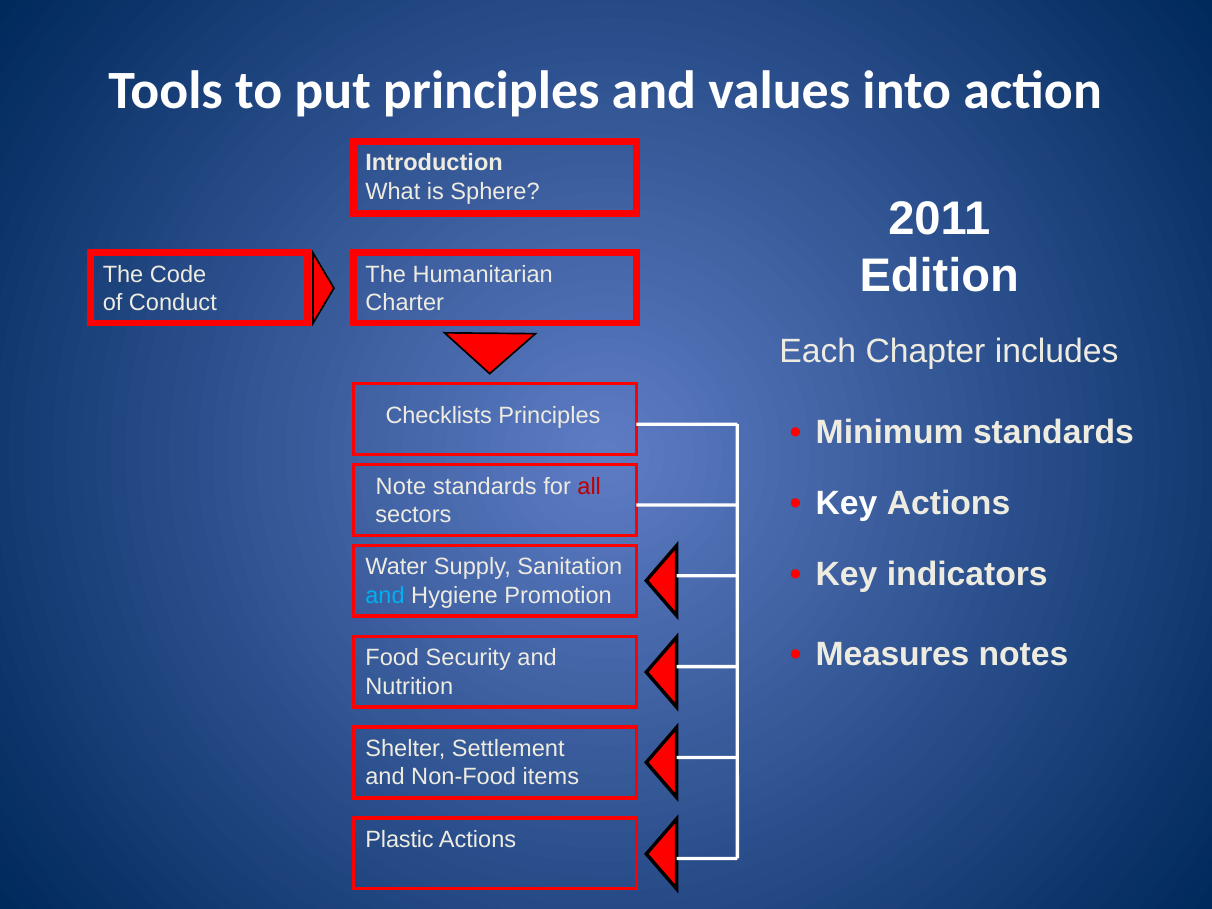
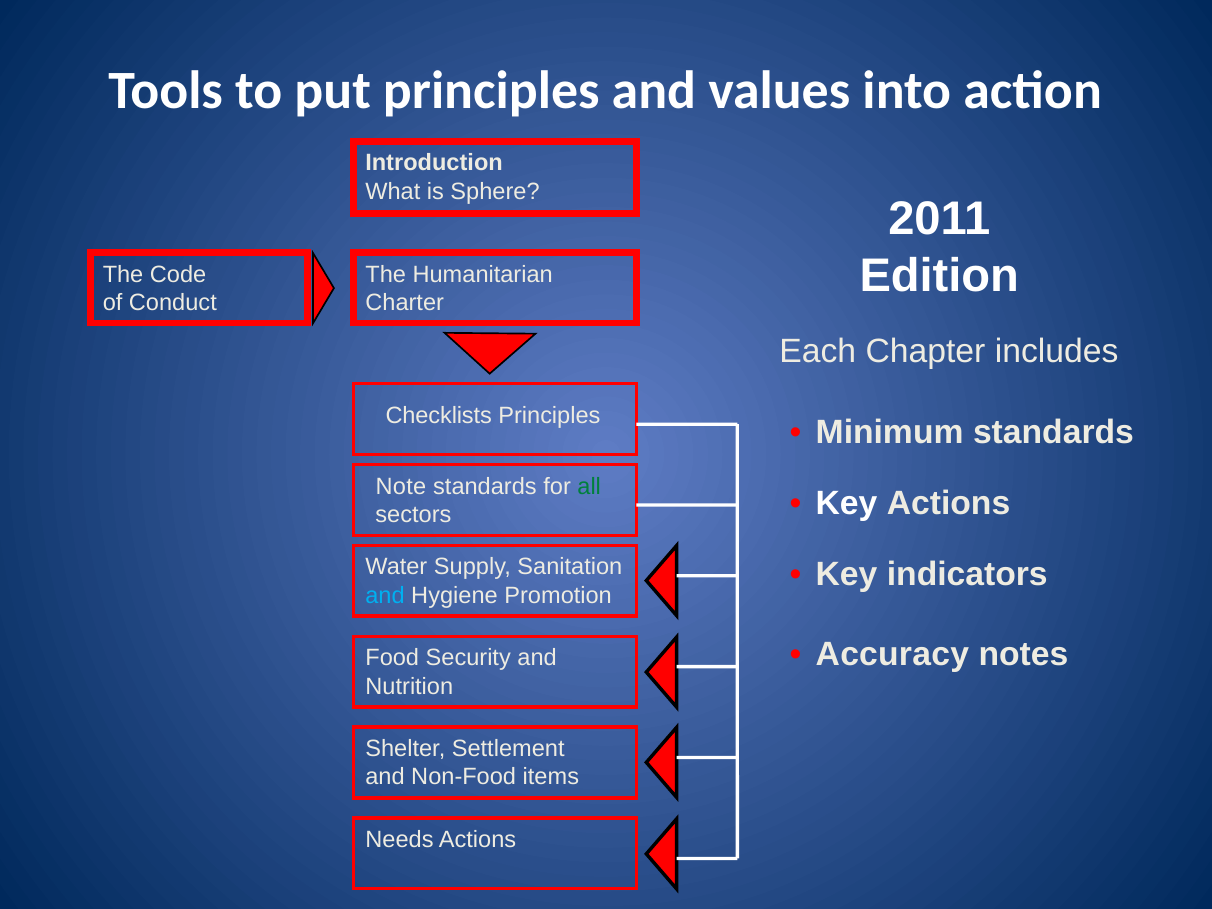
all colour: red -> green (589, 486)
Measures: Measures -> Accuracy (892, 655)
Plastic: Plastic -> Needs (400, 840)
